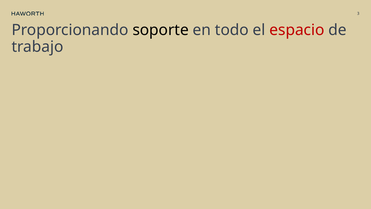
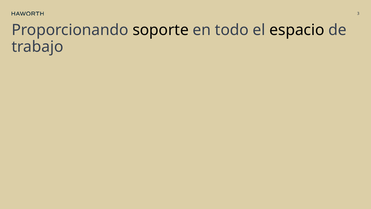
espacio colour: red -> black (297, 30)
